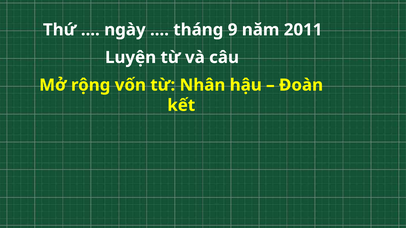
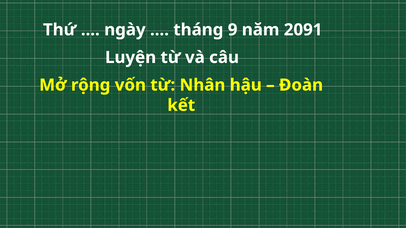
2011: 2011 -> 2091 (303, 30)
